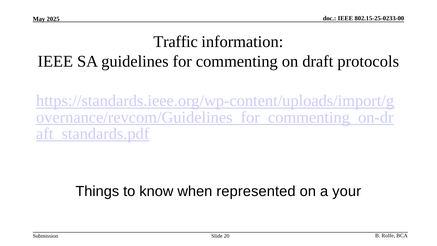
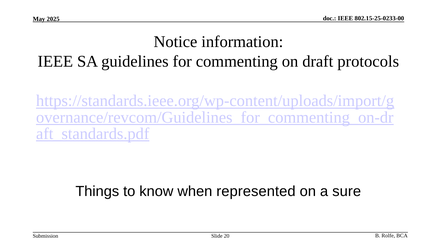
Traffic: Traffic -> Notice (175, 42)
your: your -> sure (347, 191)
